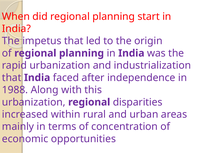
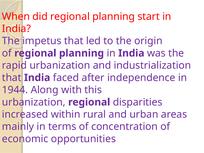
1988: 1988 -> 1944 (15, 90)
